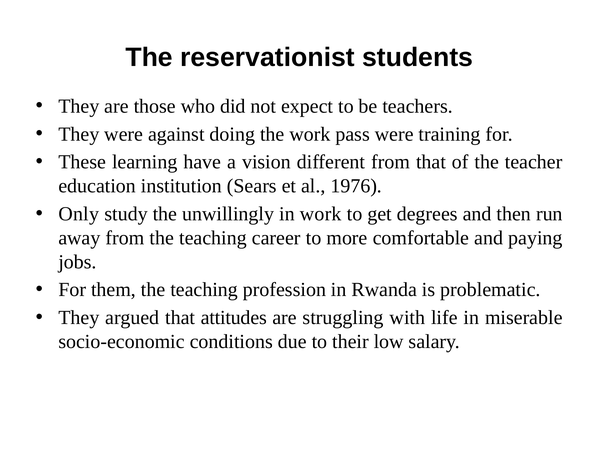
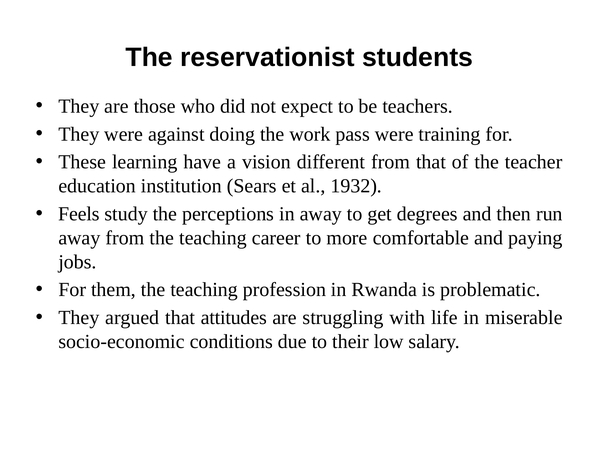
1976: 1976 -> 1932 (356, 186)
Only: Only -> Feels (79, 214)
unwillingly: unwillingly -> perceptions (228, 214)
in work: work -> away (321, 214)
